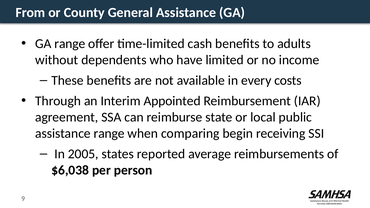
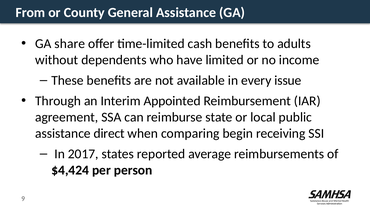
GA range: range -> share (70, 44)
costs: costs -> issue (288, 80)
assistance range: range -> direct (109, 133)
2005: 2005 -> 2017 (83, 154)
$6,038: $6,038 -> $4,424 (70, 170)
